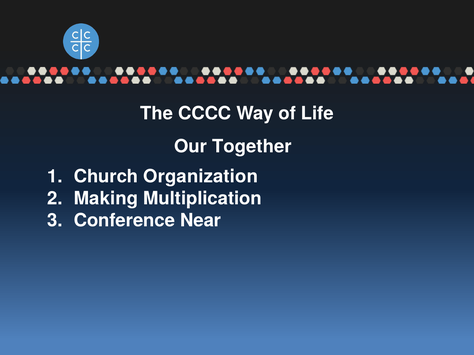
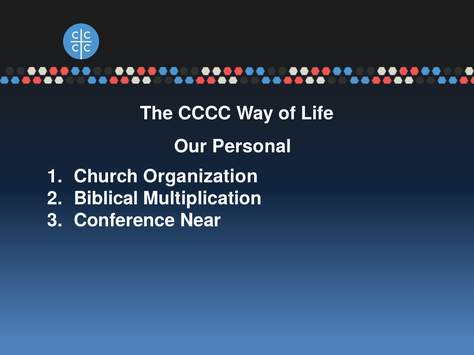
Together: Together -> Personal (252, 147)
Making: Making -> Biblical (106, 199)
